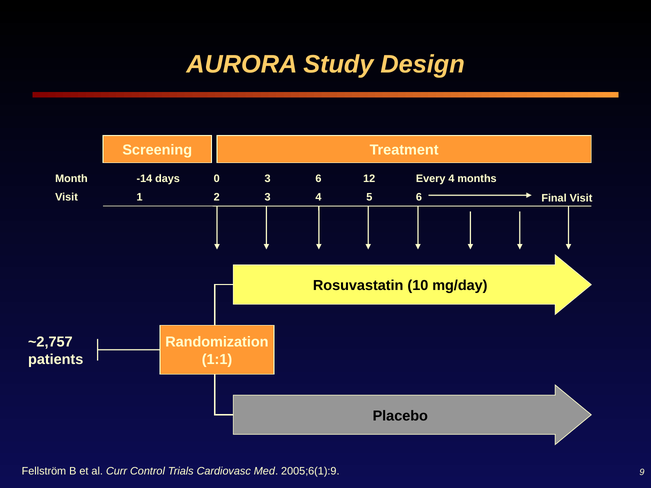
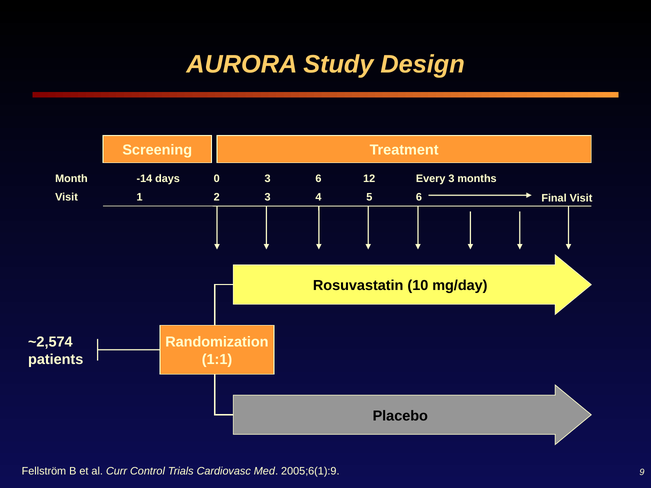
Every 4: 4 -> 3 (451, 179)
~2,757: ~2,757 -> ~2,574 (50, 342)
